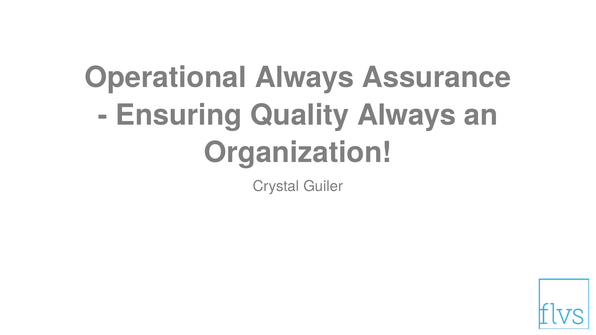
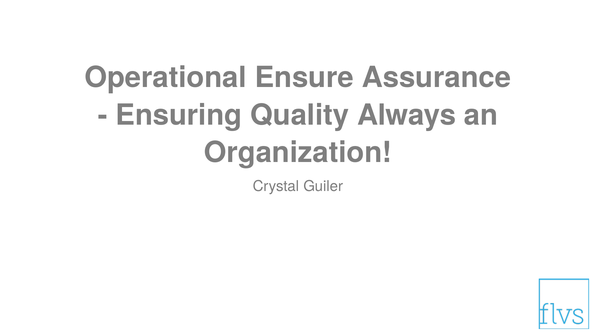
Operational Always: Always -> Ensure (304, 78)
